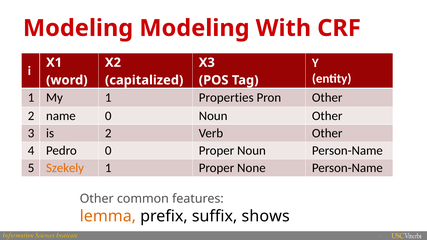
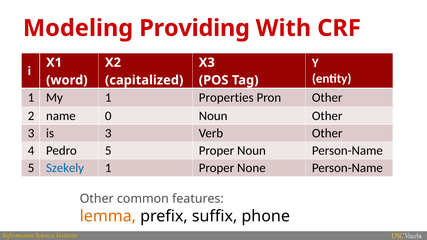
Modeling Modeling: Modeling -> Providing (195, 28)
is 2: 2 -> 3 (108, 133)
Pedro 0: 0 -> 5 (108, 151)
Szekely colour: orange -> blue (65, 168)
shows: shows -> phone (266, 216)
